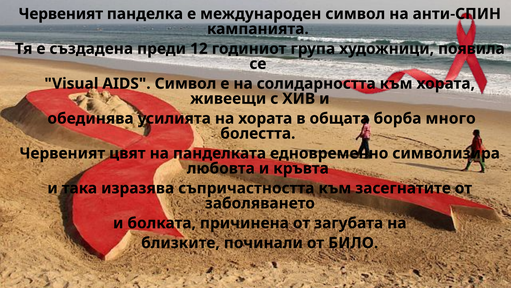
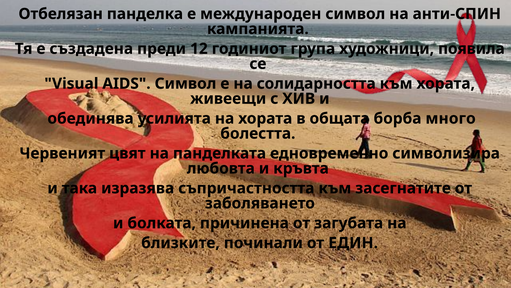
Червеният: Червеният -> Отбелязан (61, 14)
БИЛО: БИЛО -> ЕДИН (353, 243)
